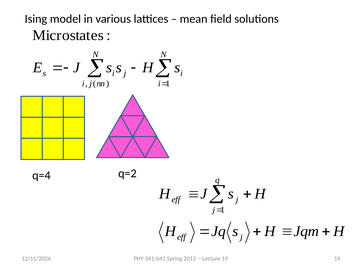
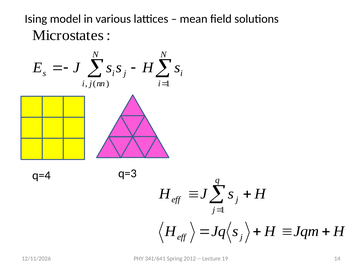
q=2: q=2 -> q=3 (127, 174)
